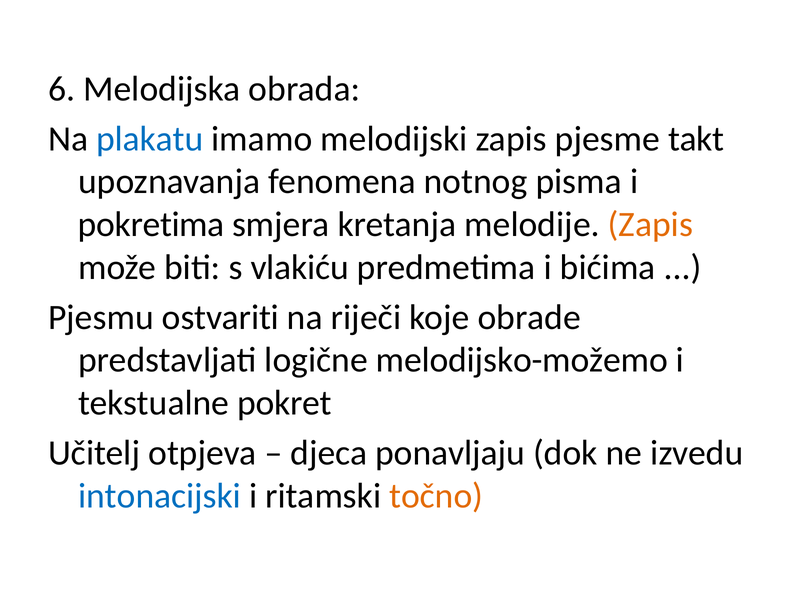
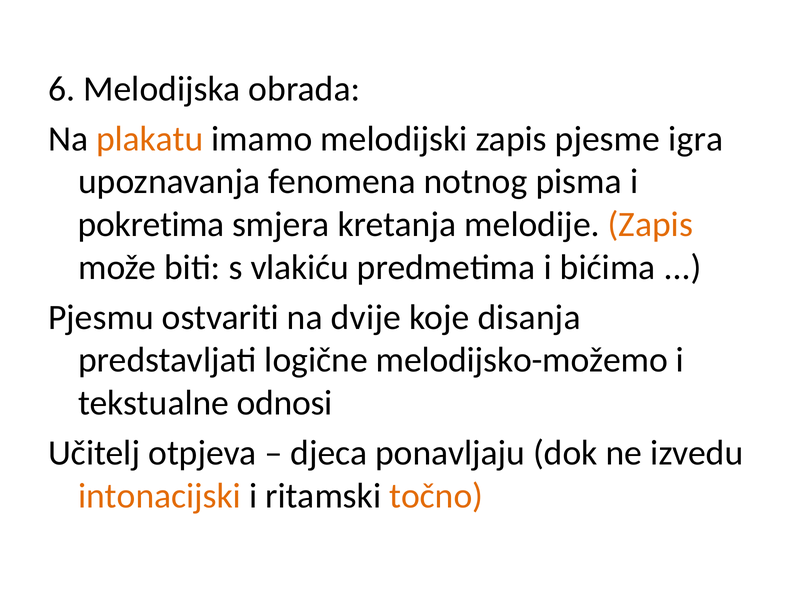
plakatu colour: blue -> orange (150, 139)
takt: takt -> igra (696, 139)
riječi: riječi -> dvije (366, 317)
obrade: obrade -> disanja (529, 317)
pokret: pokret -> odnosi (285, 403)
intonacijski colour: blue -> orange (160, 495)
